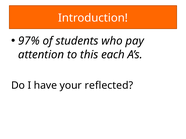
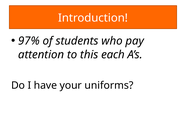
reflected: reflected -> uniforms (109, 86)
